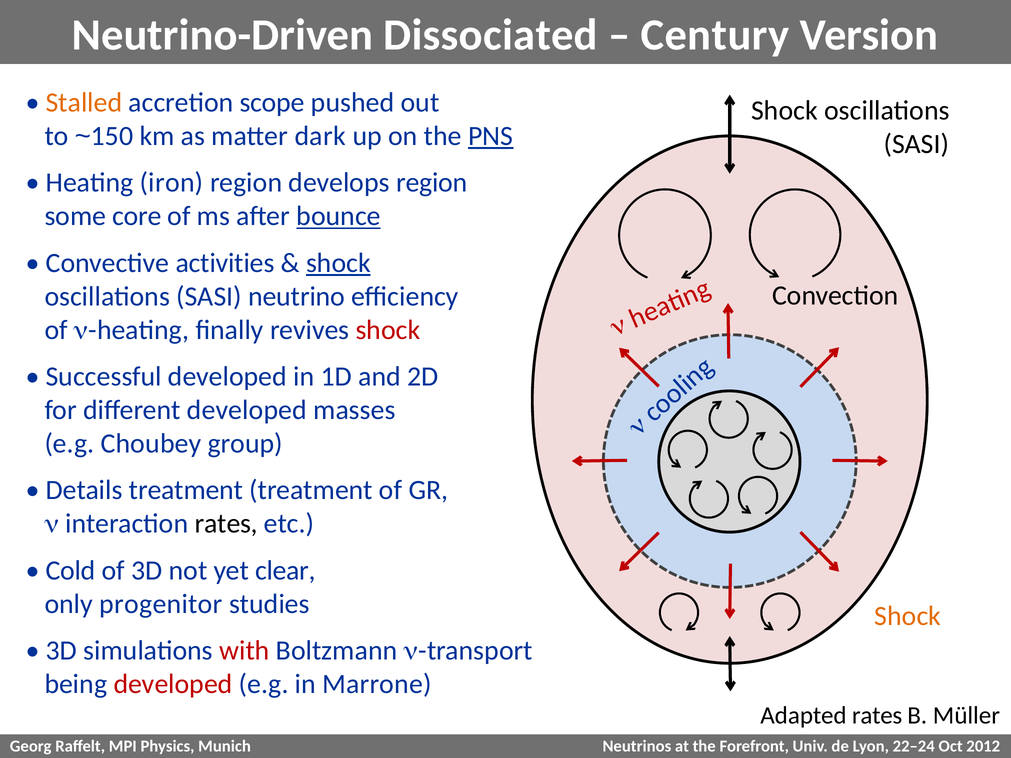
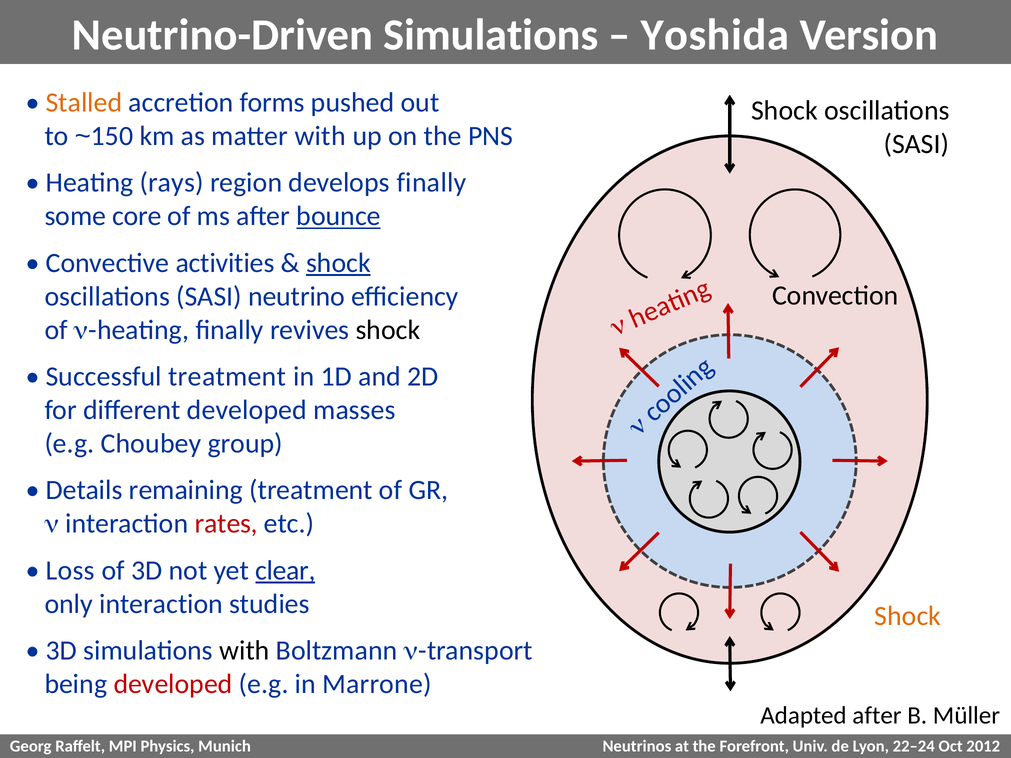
Neutrino-Driven Dissociated: Dissociated -> Simulations (491, 35)
Century: Century -> Yoshida (715, 35)
scope: scope -> forms (272, 103)
matter dark: dark -> with (320, 136)
PNS underline: present -> none (491, 136)
iron: iron -> rays (172, 183)
develops region: region -> finally (432, 183)
shock colour: red -> black (388, 330)
Successful developed: developed -> treatment (227, 377)
Details treatment: treatment -> remaining (186, 490)
rates colour: black -> red (226, 524)
Cold: Cold -> Loss (70, 571)
clear underline: none -> present (285, 571)
only progenitor: progenitor -> interaction (161, 604)
with colour: red -> black (244, 651)
Adapted rates: rates -> after (877, 716)
